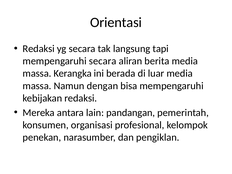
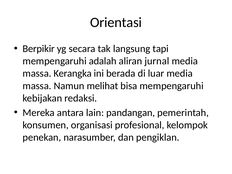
Redaksi: Redaksi -> Berpikir (39, 49)
mempengaruhi secara: secara -> adalah (103, 61)
berita: berita -> jurnal (157, 61)
dengan: dengan -> melihat (102, 86)
